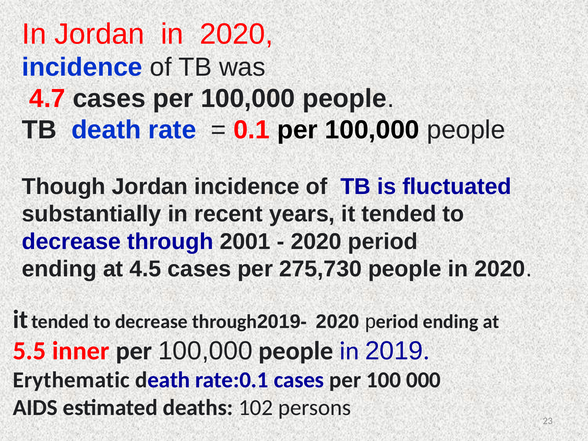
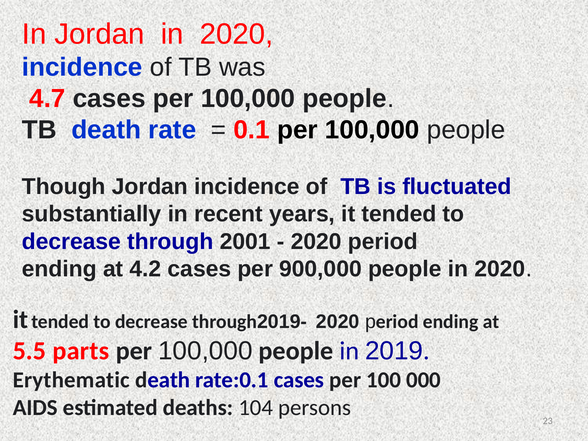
4.5: 4.5 -> 4.2 (145, 269)
275,730: 275,730 -> 900,000 (320, 269)
inner: inner -> parts (81, 351)
102: 102 -> 104 (256, 408)
